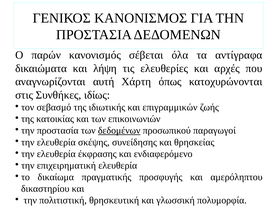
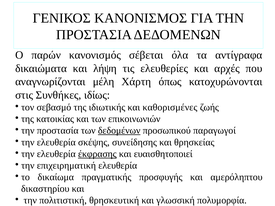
αυτή: αυτή -> μέλη (104, 82)
επιγραμμικών: επιγραμμικών -> καθορισμένες (170, 107)
έκφρασης underline: none -> present (97, 154)
ενδιαφερόμενο: ενδιαφερόμενο -> ευαισθητοποιεί (163, 154)
